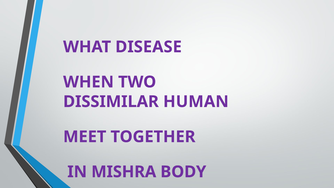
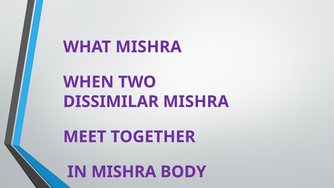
WHAT DISEASE: DISEASE -> MISHRA (149, 47)
DISSIMILAR HUMAN: HUMAN -> MISHRA (196, 102)
